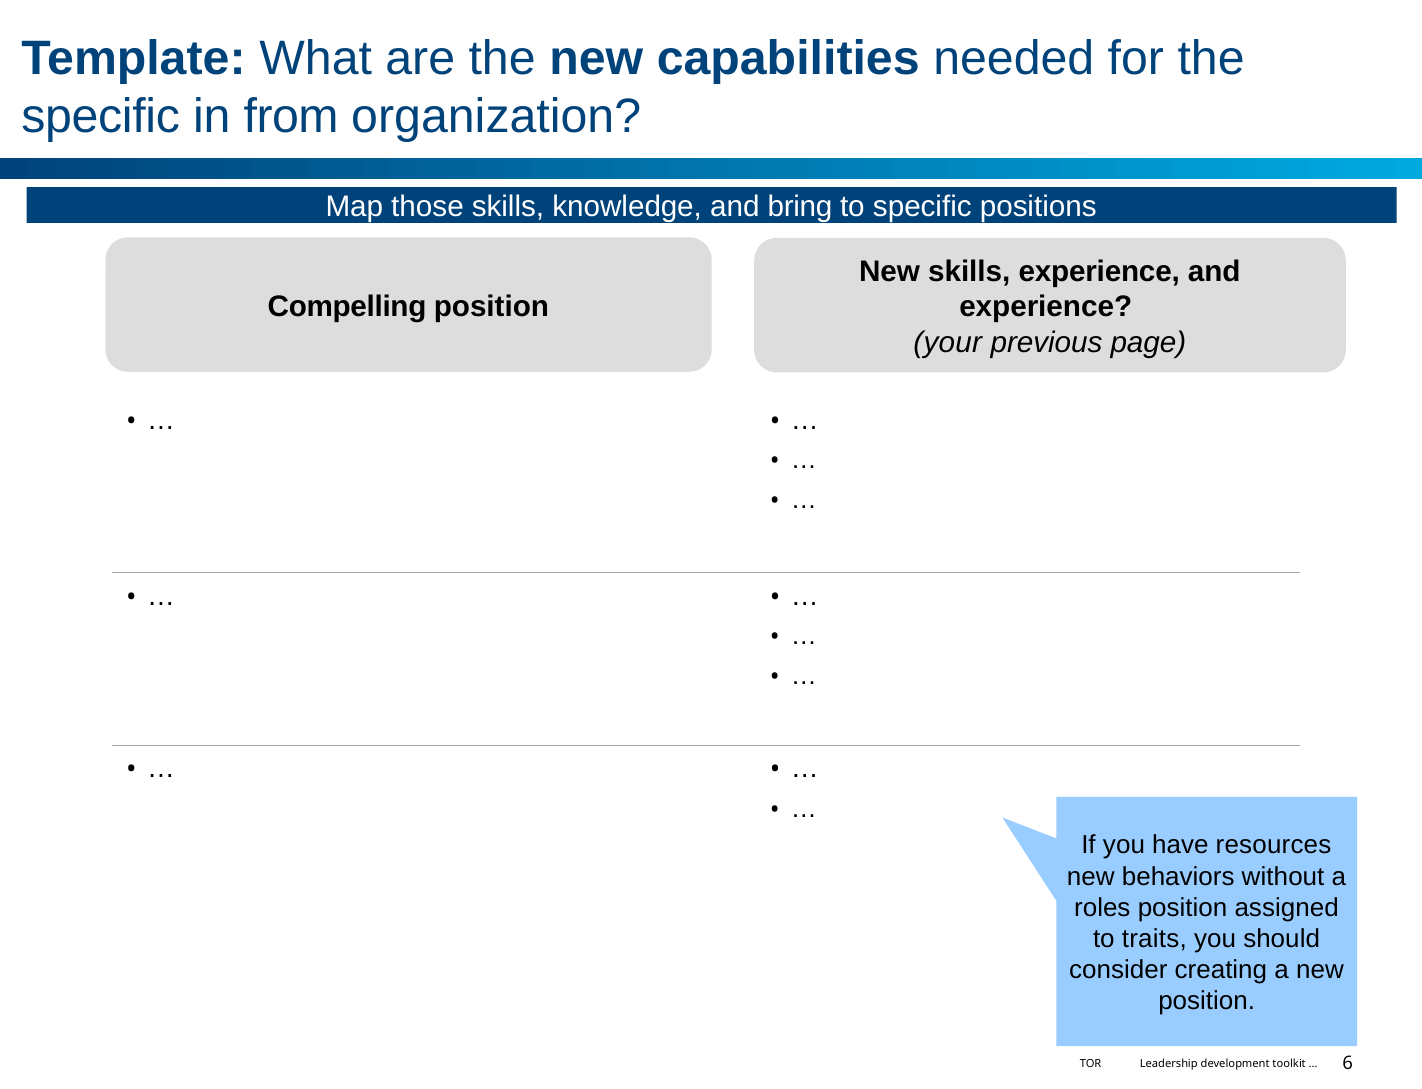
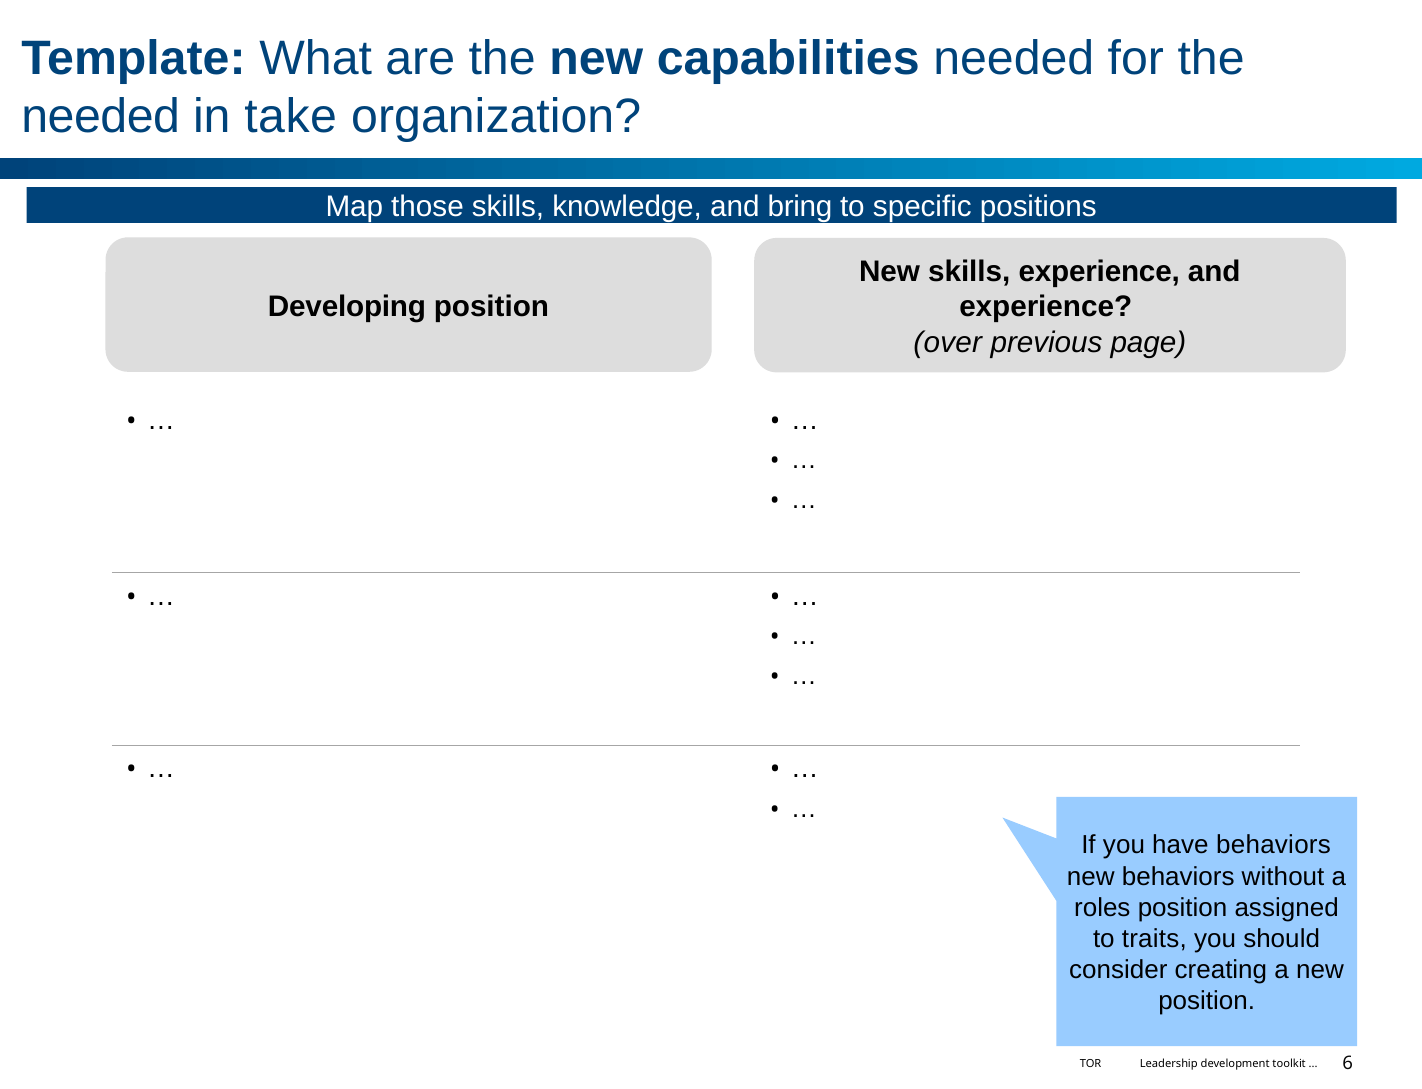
specific: specific -> needed (101, 117)
from: from -> take (291, 117)
Compelling: Compelling -> Developing (347, 306)
your: your -> over (948, 343)
have resources: resources -> behaviors (1273, 845)
